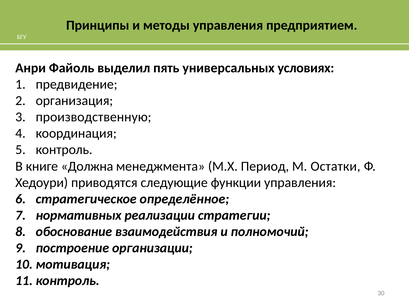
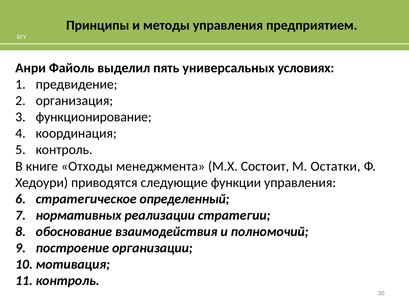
производственную: производственную -> функционирование (94, 117)
Должна: Должна -> Отходы (87, 166)
Период: Период -> Состоит (265, 166)
определённое: определённое -> определенный (184, 199)
